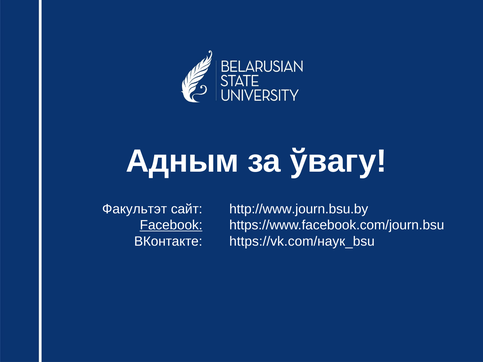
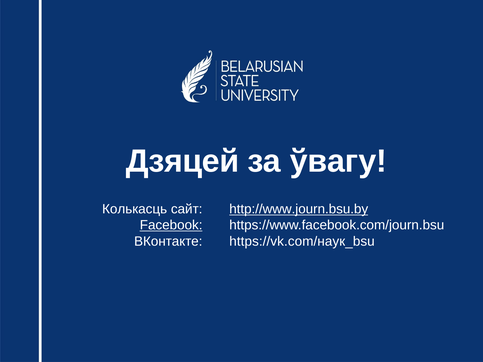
Адным: Адным -> Дзяцей (183, 161)
Факультэт: Факультэт -> Колькасць (135, 209)
http://www.journ.bsu.by underline: none -> present (299, 209)
